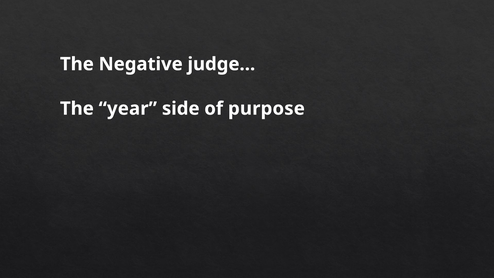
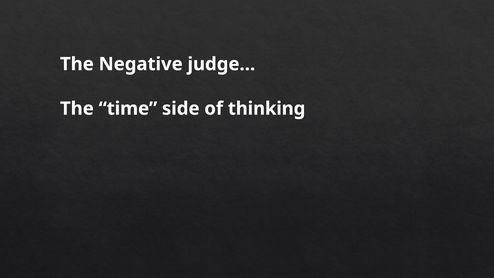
year: year -> time (128, 109)
purpose: purpose -> thinking (267, 109)
